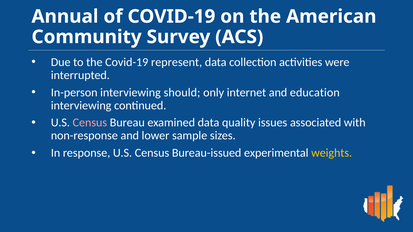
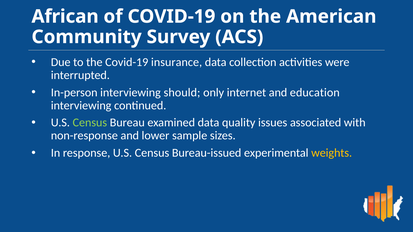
Annual: Annual -> African (65, 17)
represent: represent -> insurance (177, 62)
Census colour: pink -> light green (90, 123)
